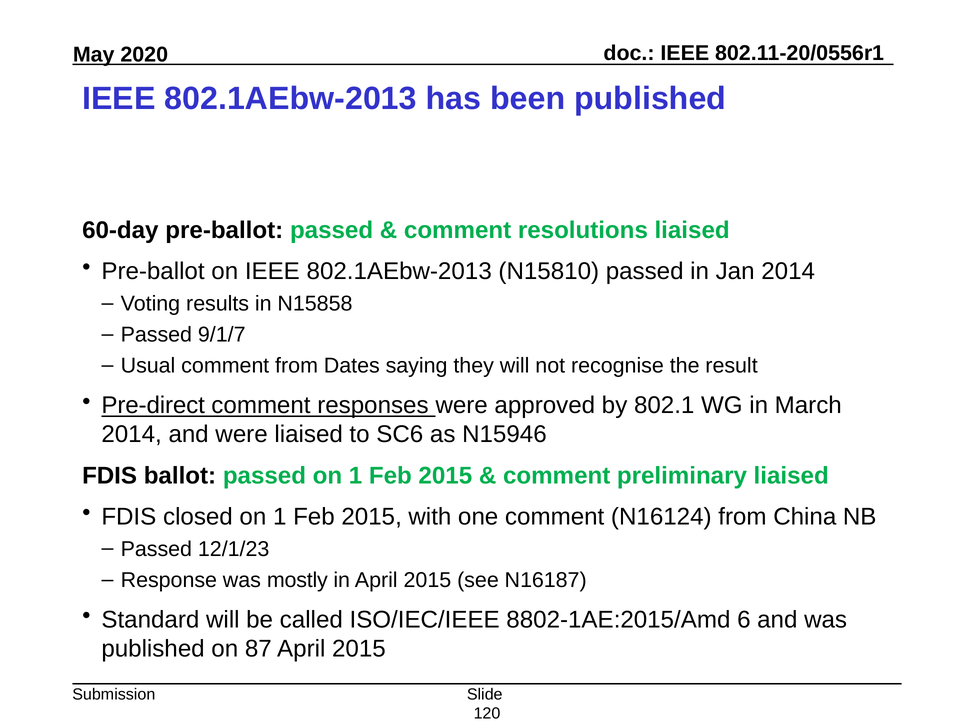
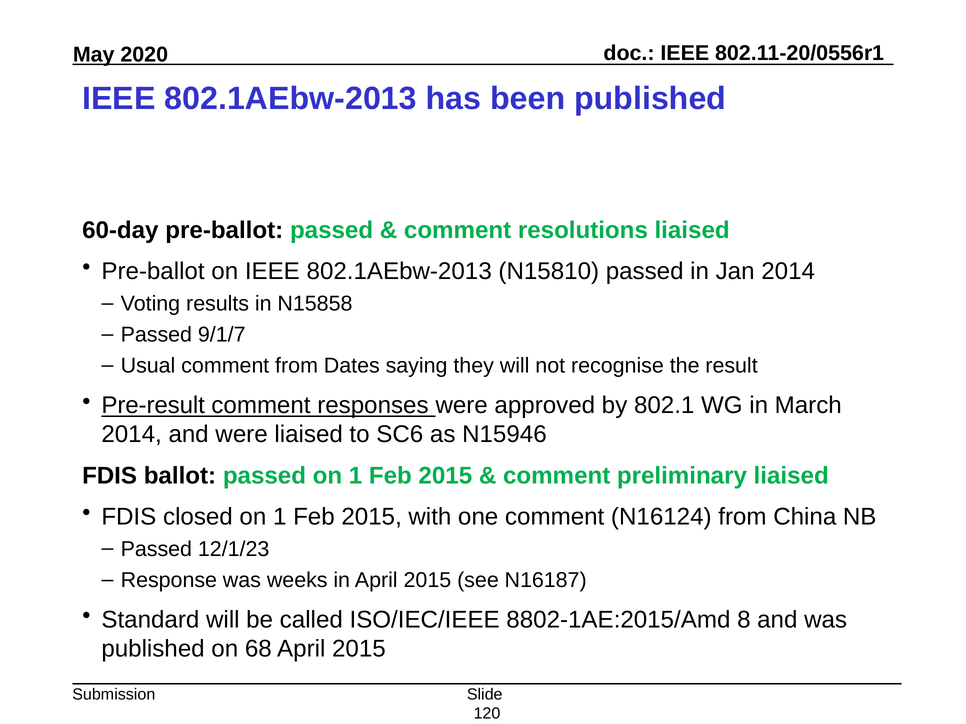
Pre-direct: Pre-direct -> Pre-result (153, 406)
mostly: mostly -> weeks (297, 581)
6: 6 -> 8 (744, 620)
87: 87 -> 68 (258, 649)
